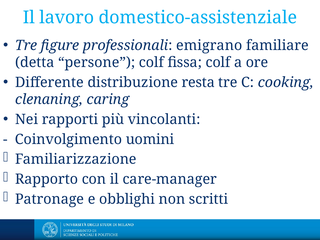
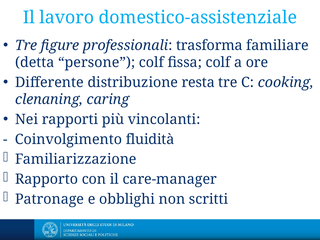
emigrano: emigrano -> trasforma (209, 45)
uomini: uomini -> fluidità (150, 139)
